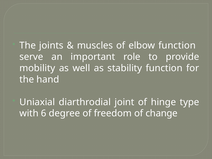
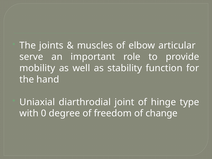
elbow function: function -> articular (177, 46)
6: 6 -> 0 (44, 113)
